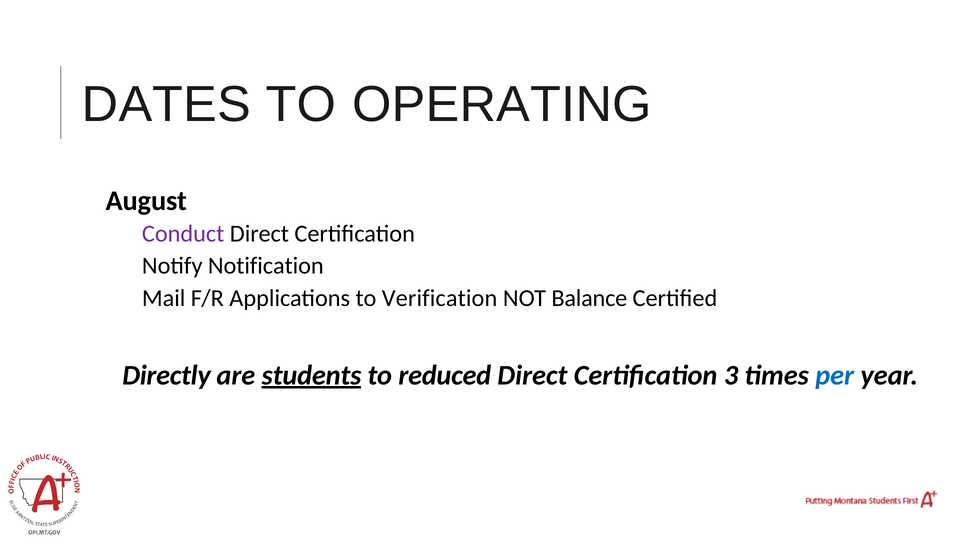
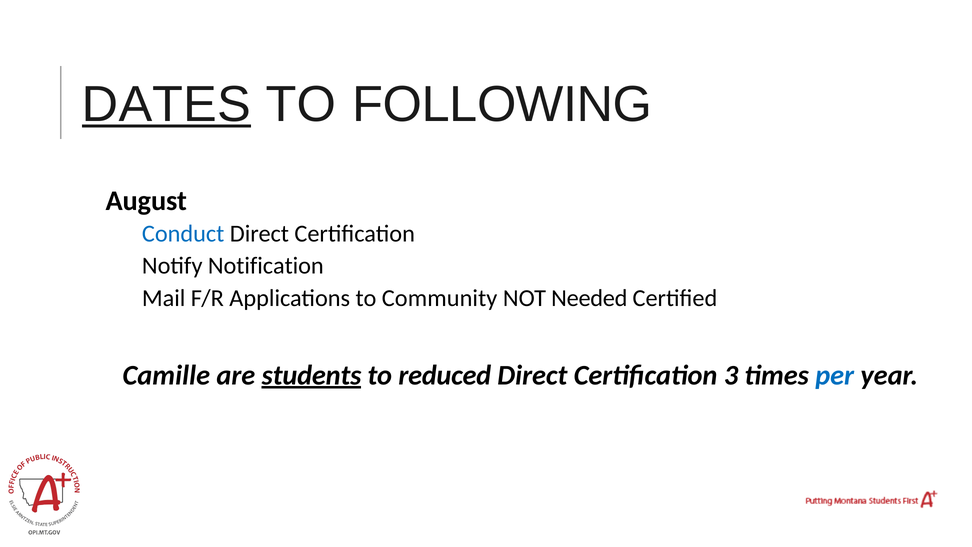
DATES underline: none -> present (166, 104)
OPERATING: OPERATING -> FOLLOWING (502, 104)
Conduct colour: purple -> blue (183, 234)
Verification: Verification -> Community (440, 298)
Balance: Balance -> Needed (589, 298)
Directly: Directly -> Camille (166, 375)
